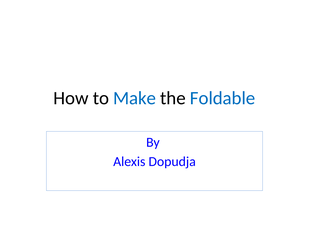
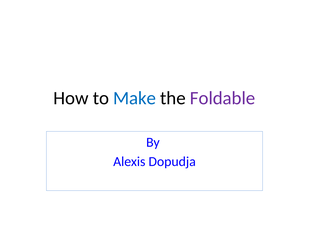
Foldable colour: blue -> purple (223, 98)
